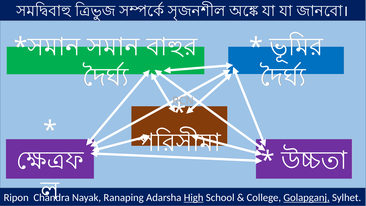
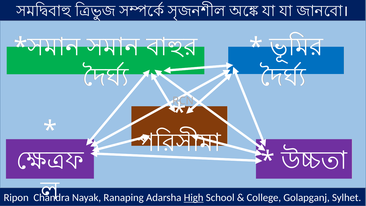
Golapganj underline: present -> none (307, 198)
